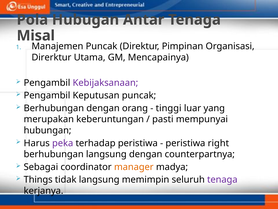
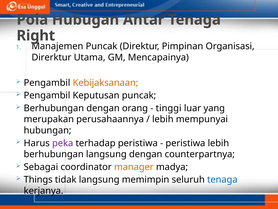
Misal: Misal -> Right (36, 36)
Kebijaksanaan colour: purple -> orange (105, 83)
keberuntungan: keberuntungan -> perusahaannya (110, 119)
pasti: pasti -> lebih (163, 119)
peristiwa right: right -> lebih (218, 143)
tenaga colour: purple -> blue (222, 179)
